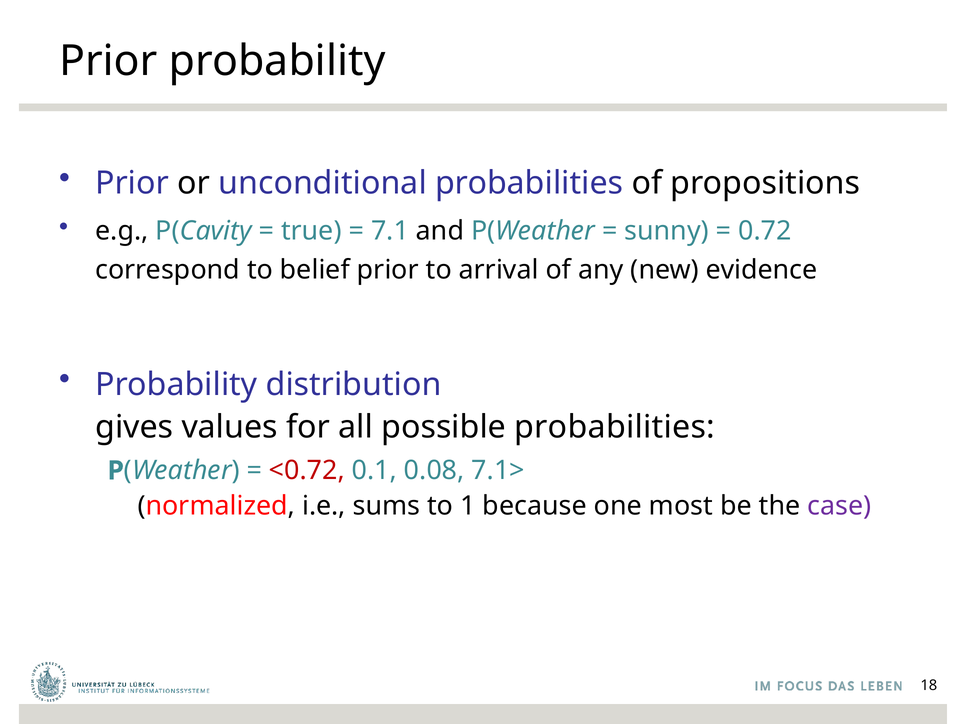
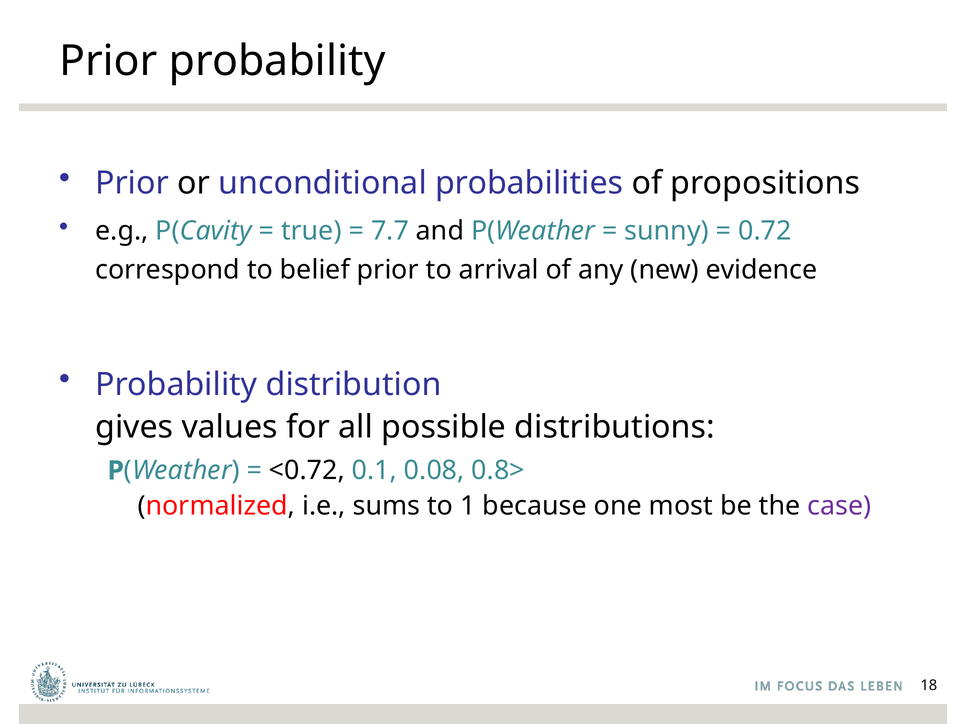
7.1: 7.1 -> 7.7 (390, 231)
possible probabilities: probabilities -> distributions (615, 427)
<0.72 colour: red -> black (307, 471)
7.1>: 7.1> -> 0.8> (498, 471)
